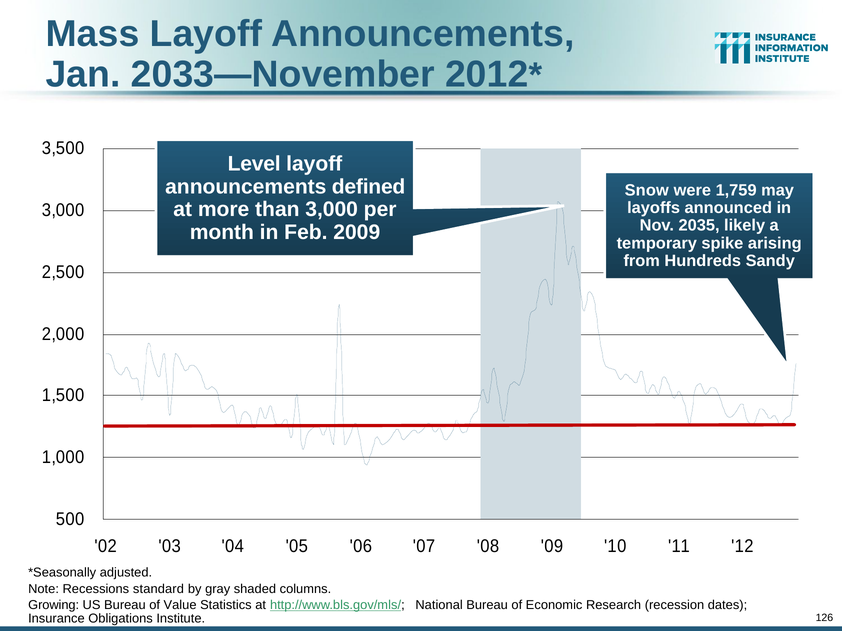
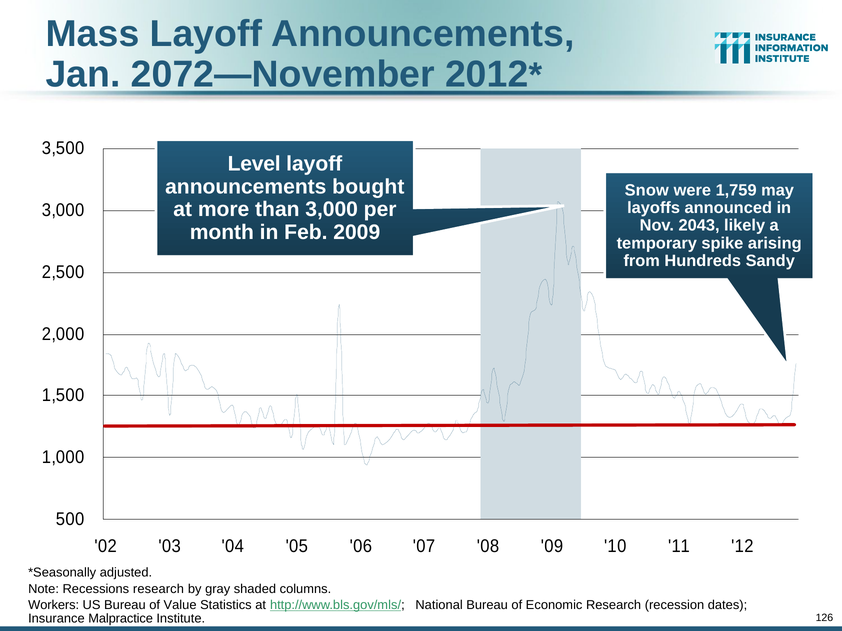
2033—November: 2033—November -> 2072—November (283, 75)
defined: defined -> bought (368, 187)
2035: 2035 -> 2043 (699, 226)
Recessions standard: standard -> research (158, 589)
Growing: Growing -> Workers (54, 606)
Obligations: Obligations -> Malpractice (121, 619)
